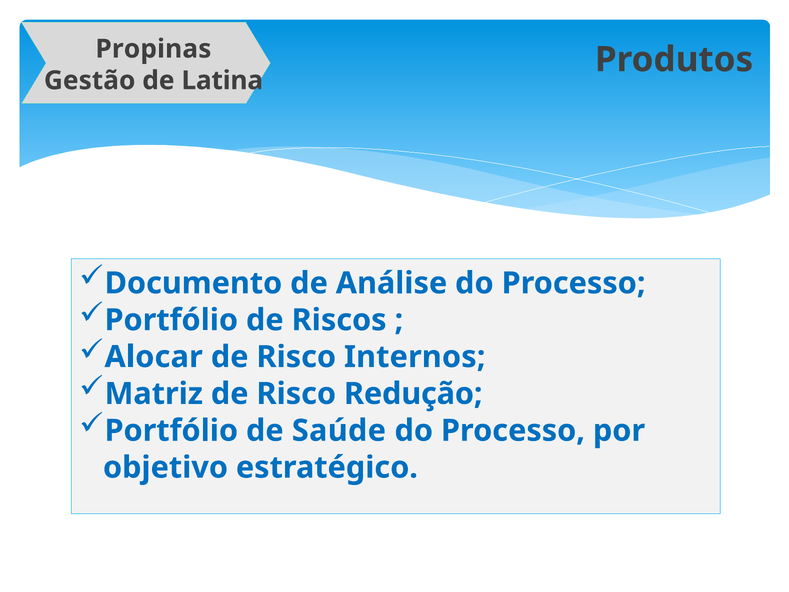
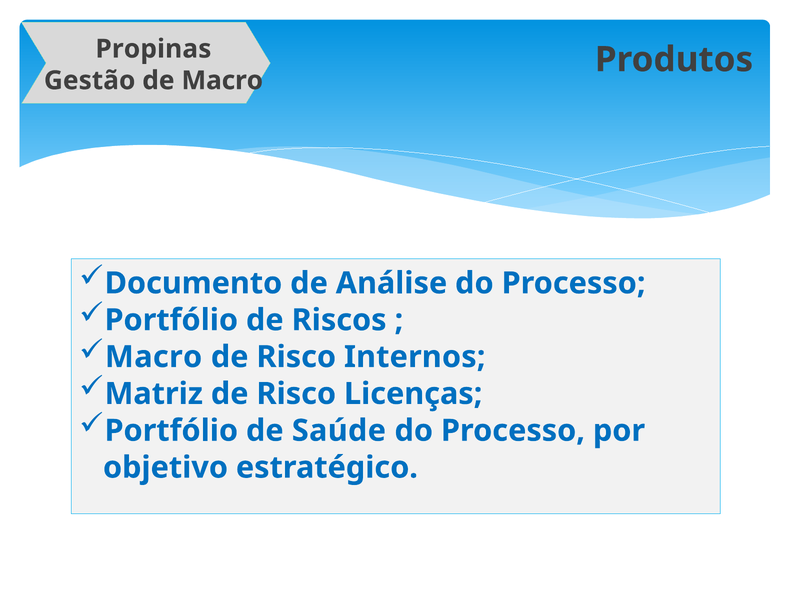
de Latina: Latina -> Macro (222, 80)
Alocar: Alocar -> Macro (154, 357)
Redução: Redução -> Licenças (413, 394)
